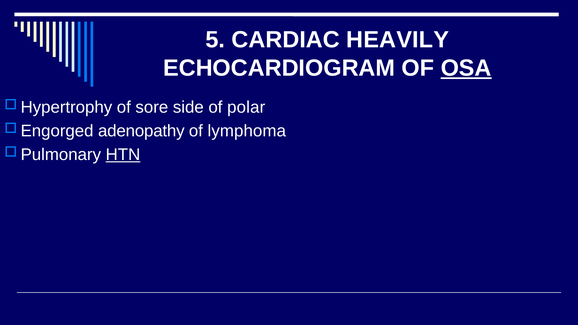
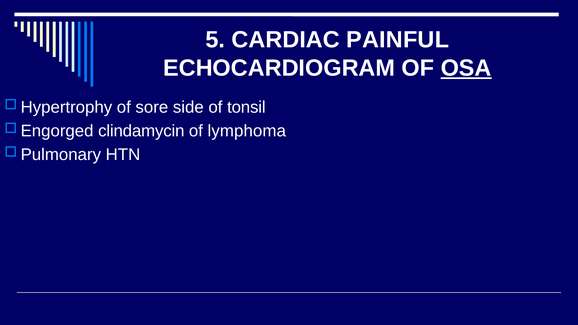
HEAVILY: HEAVILY -> PAINFUL (398, 40)
polar: polar -> tonsil (246, 107)
adenopathy: adenopathy -> clindamycin (141, 131)
HTN underline: present -> none (123, 155)
